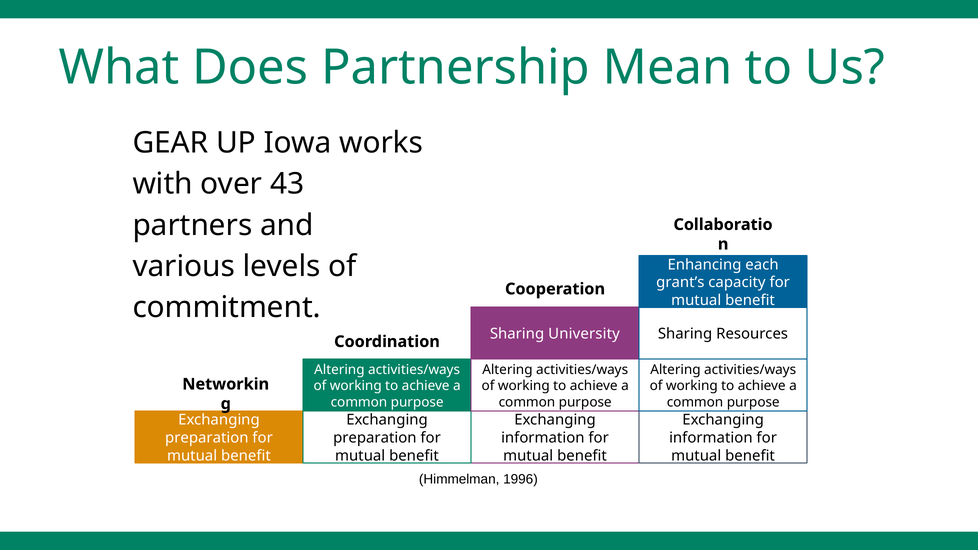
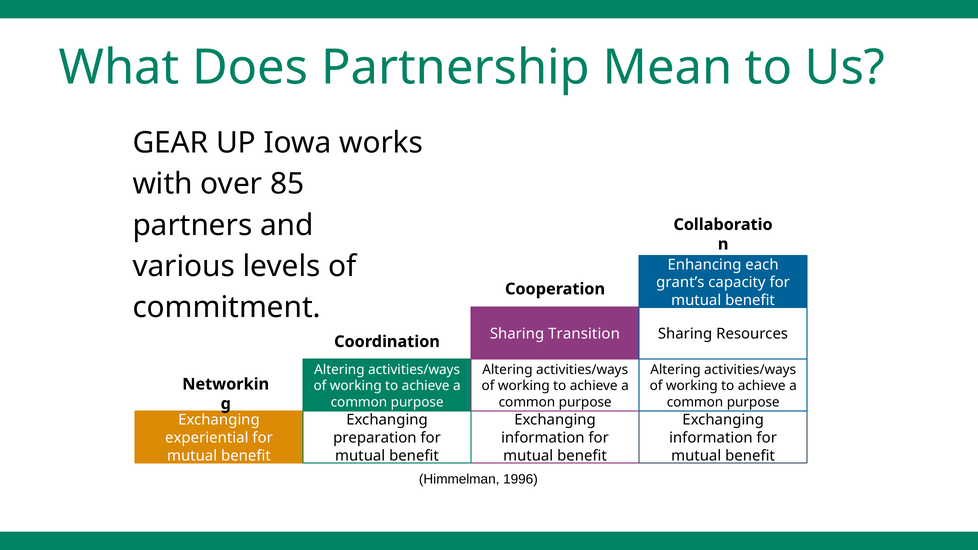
43: 43 -> 85 (287, 184)
University: University -> Transition (584, 334)
preparation: preparation -> experiential (207, 438)
